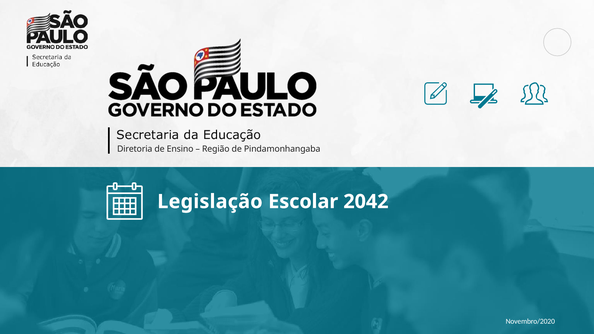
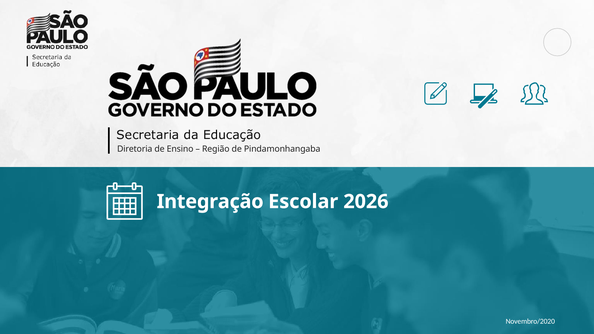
Legislação: Legislação -> Integração (210, 202)
2042: 2042 -> 2026 (366, 202)
